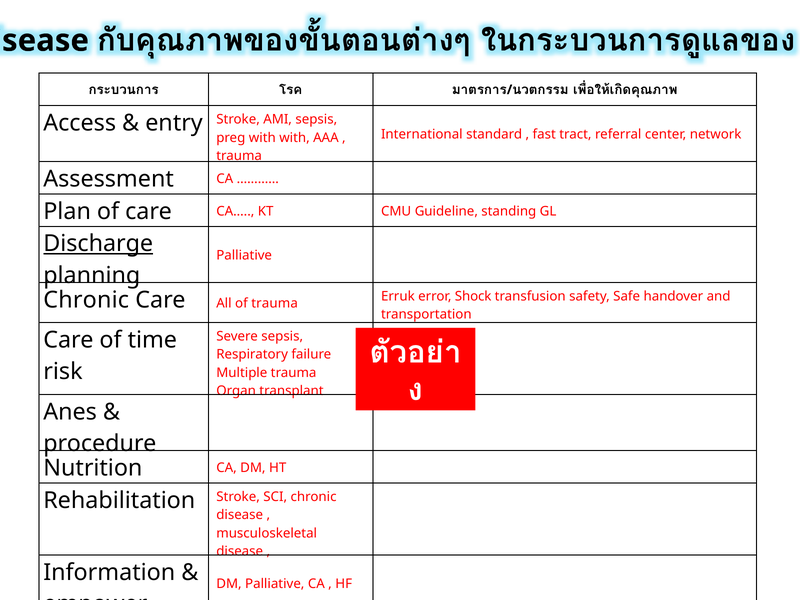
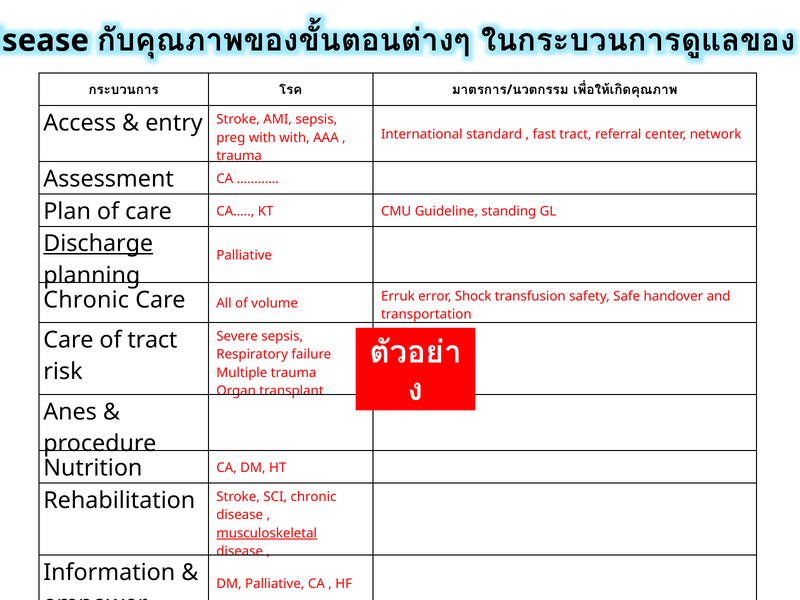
of trauma: trauma -> volume (275, 303)
of time: time -> tract (152, 340)
musculoskeletal underline: none -> present (267, 533)
